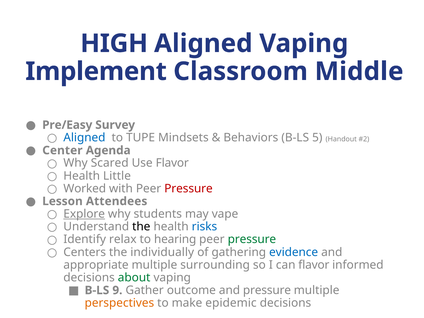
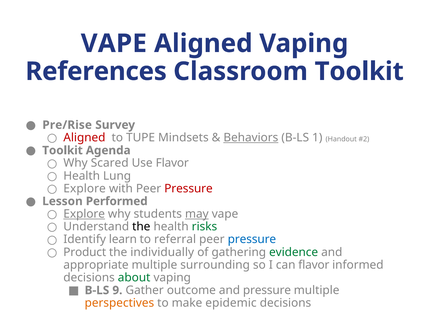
HIGH: HIGH -> VAPE (114, 43)
Implement: Implement -> References (96, 71)
Classroom Middle: Middle -> Toolkit (359, 71)
Pre/Easy: Pre/Easy -> Pre/Rise (67, 125)
Aligned colour: blue -> red (84, 138)
Behaviors underline: none -> present (251, 138)
5: 5 -> 1 (317, 138)
Center: Center -> Toolkit (63, 150)
Little: Little -> Lung (117, 176)
Worked: Worked -> Explore (85, 189)
Attendees: Attendees -> Performed (117, 201)
may underline: none -> present (197, 214)
risks colour: blue -> green (204, 227)
relax: relax -> learn (123, 239)
hearing: hearing -> referral (175, 239)
pressure colour: green -> blue (252, 239)
Centers: Centers -> Product (85, 252)
evidence colour: blue -> green (294, 252)
